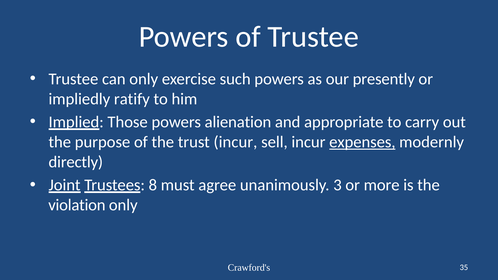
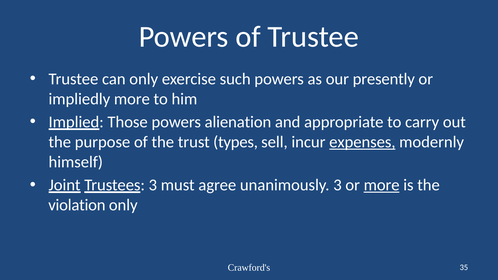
impliedly ratify: ratify -> more (132, 99)
trust incur: incur -> types (236, 142)
directly: directly -> himself (76, 162)
Trustees 8: 8 -> 3 (153, 185)
more underline: none -> present (382, 185)
